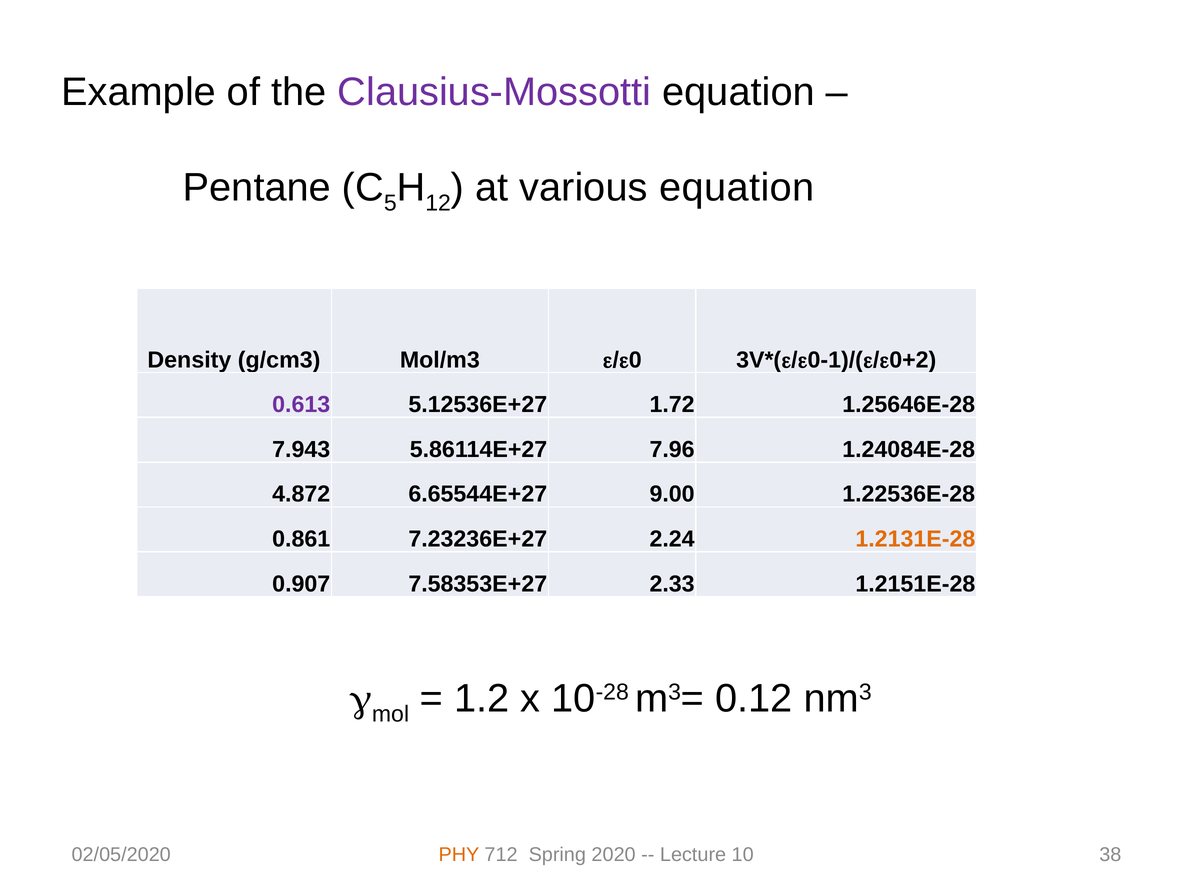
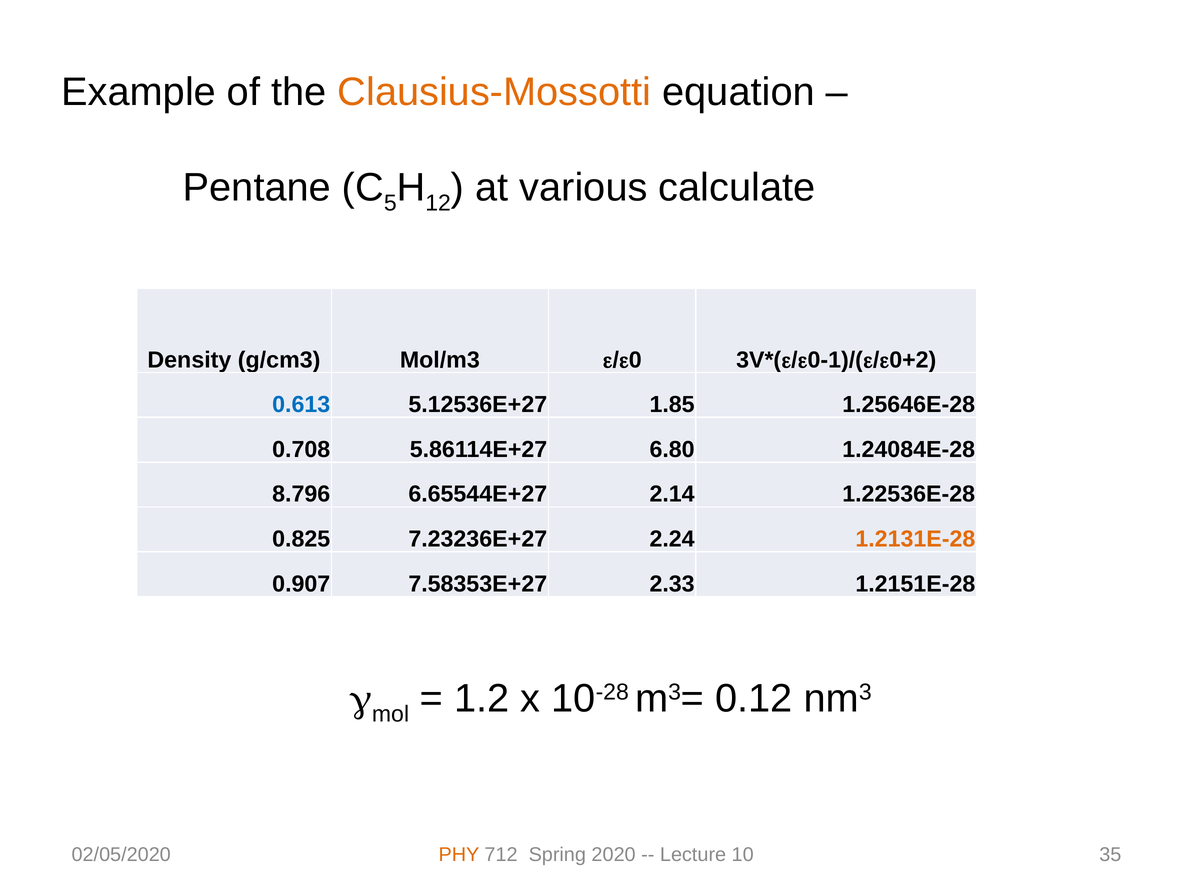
Clausius-Mossotti colour: purple -> orange (494, 92)
various equation: equation -> calculate (737, 188)
0.613 colour: purple -> blue (301, 405)
1.72: 1.72 -> 1.85 (672, 405)
7.943: 7.943 -> 0.708 (301, 449)
7.96: 7.96 -> 6.80 (672, 449)
4.872: 4.872 -> 8.796 (301, 494)
9.00: 9.00 -> 2.14 (672, 494)
0.861: 0.861 -> 0.825 (301, 539)
38: 38 -> 35 (1110, 854)
